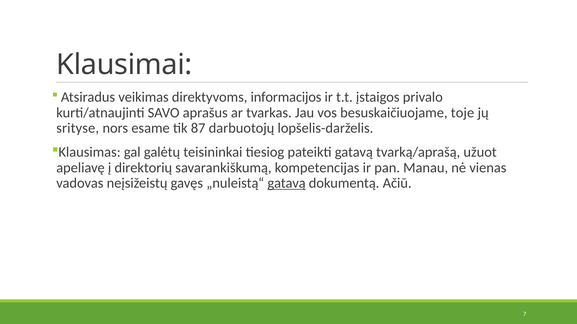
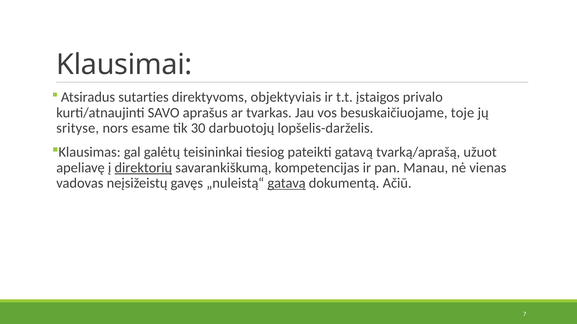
veikimas: veikimas -> sutarties (144, 97)
informacijos: informacijos -> objektyviais (286, 97)
87: 87 -> 30 (198, 128)
direktorių underline: none -> present (143, 168)
